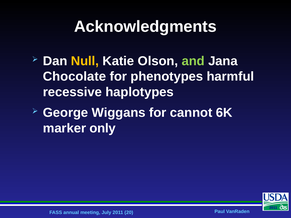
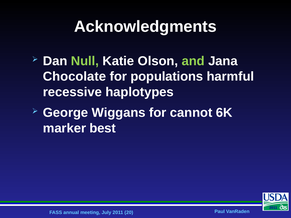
Null colour: yellow -> light green (85, 61)
phenotypes: phenotypes -> populations (167, 77)
only: only -> best (103, 128)
